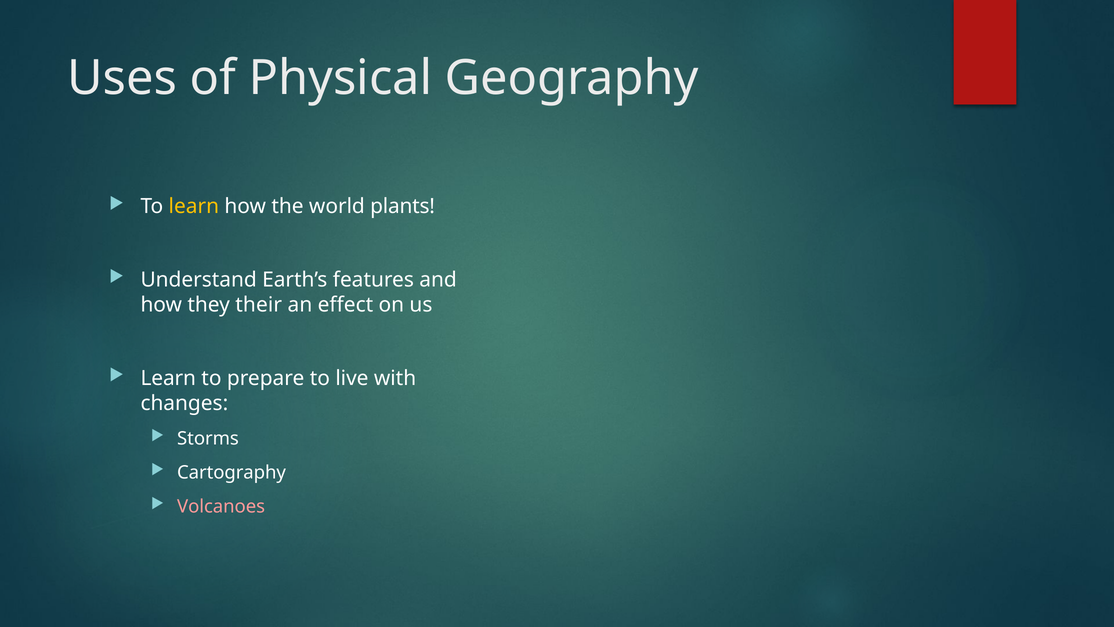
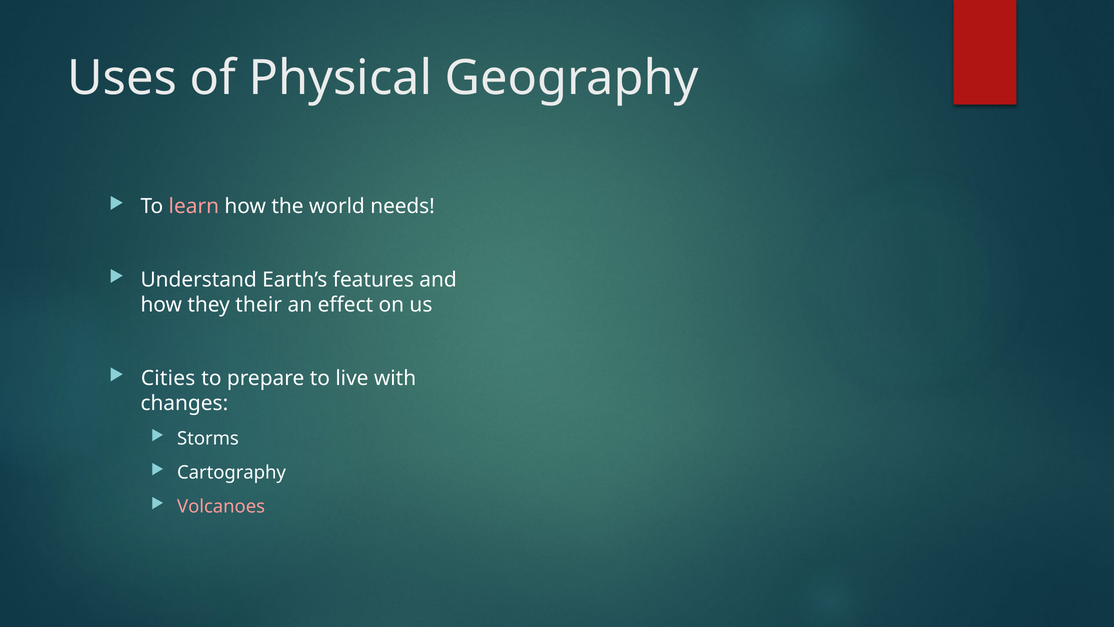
learn colour: yellow -> pink (194, 206)
plants: plants -> needs (403, 206)
Learn: Learn -> Cities (168, 378)
